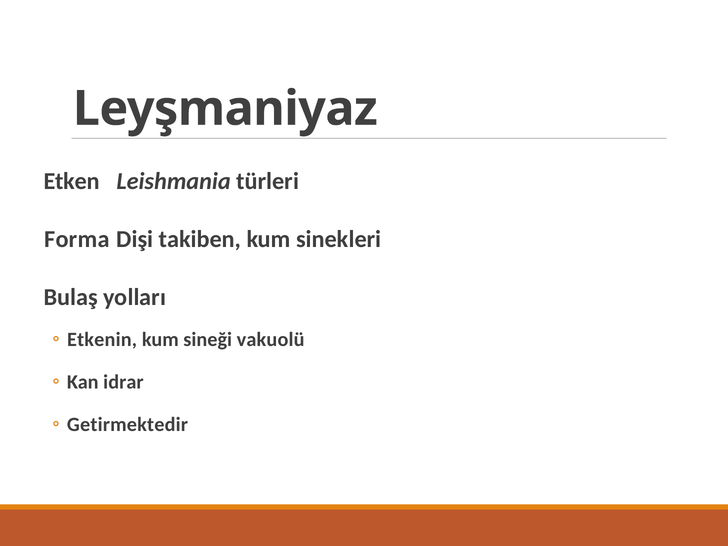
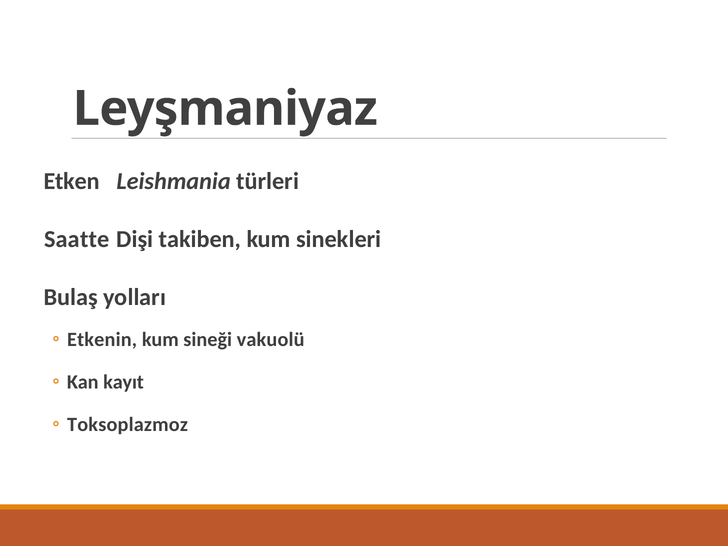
Forma: Forma -> Saatte (77, 239)
idrar: idrar -> kayıt (124, 382)
Getirmektedir: Getirmektedir -> Toksoplazmoz (128, 425)
